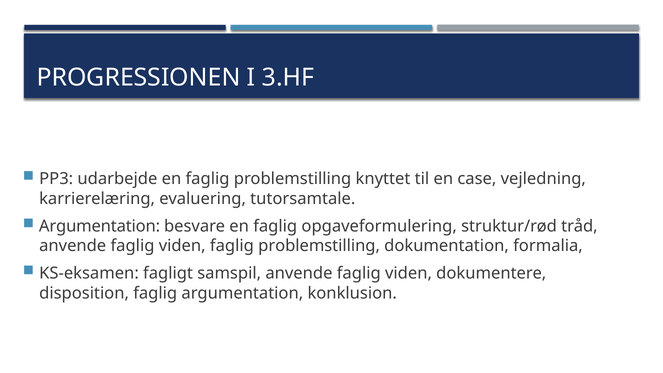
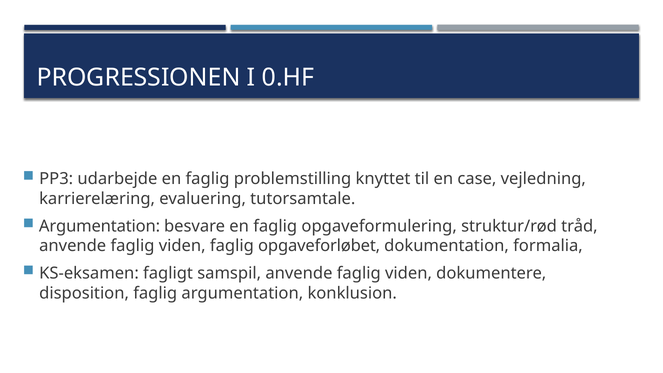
3.HF: 3.HF -> 0.HF (288, 78)
viden faglig problemstilling: problemstilling -> opgaveforløbet (319, 246)
